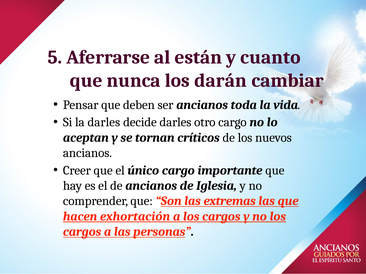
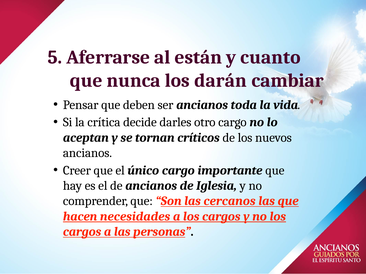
la darles: darles -> crítica (104, 122)
extremas: extremas -> cercanos (230, 201)
exhortación: exhortación -> necesidades (135, 217)
